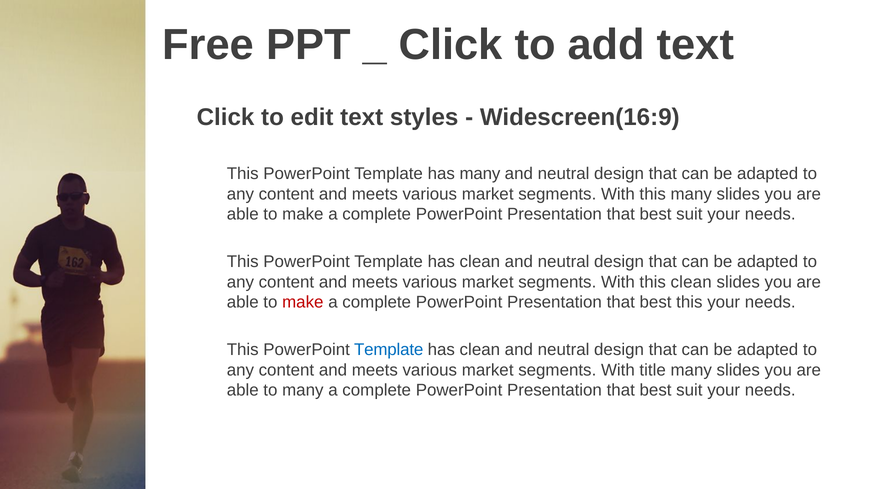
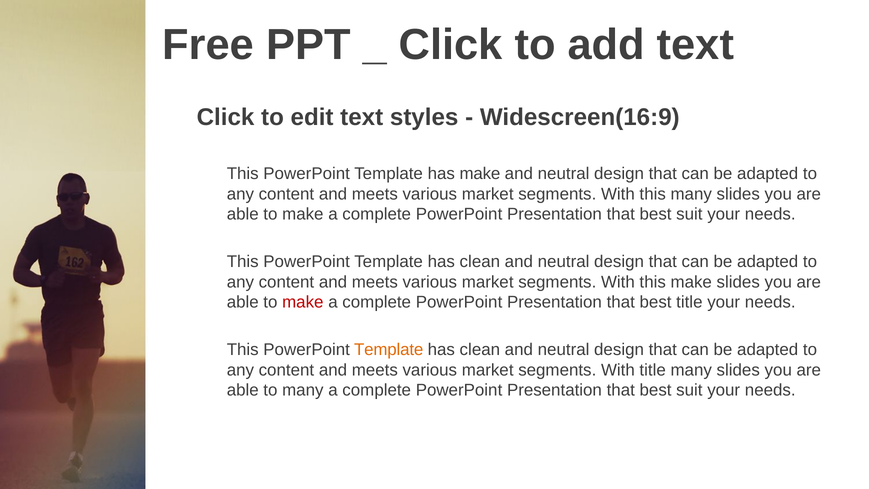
has many: many -> make (480, 174)
this clean: clean -> make (691, 282)
best this: this -> title (689, 302)
Template colour: blue -> orange (389, 350)
